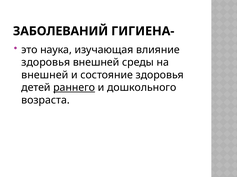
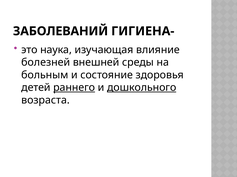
здоровья: здоровья -> болезней (46, 63)
внешней: внешней -> больным (45, 75)
дошкольного underline: none -> present (142, 88)
